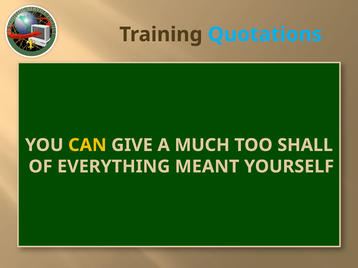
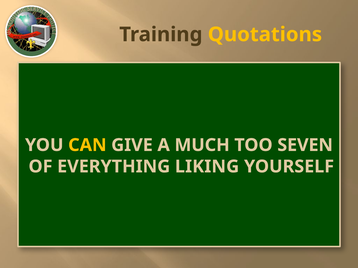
Quotations colour: light blue -> yellow (265, 35)
SHALL: SHALL -> SEVEN (305, 145)
MEANT: MEANT -> LIKING (207, 167)
